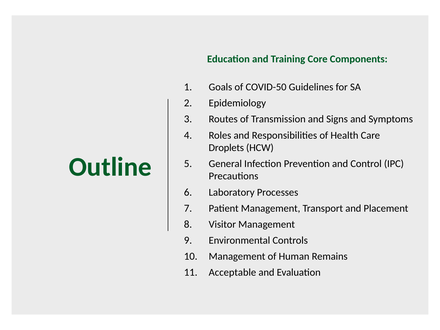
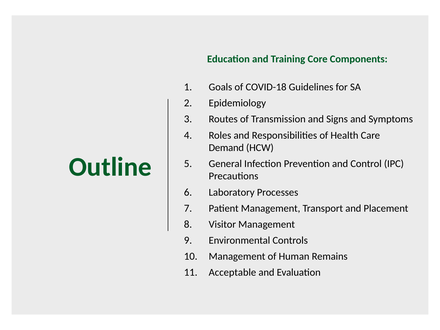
COVID-50: COVID-50 -> COVID-18 (266, 87)
Droplets: Droplets -> Demand (226, 148)
